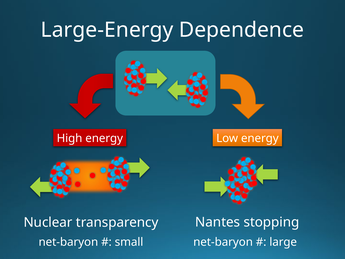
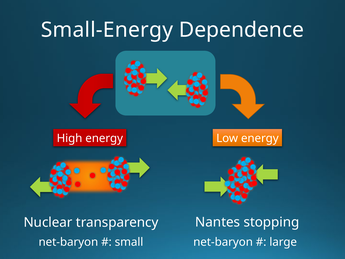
Large-Energy: Large-Energy -> Small-Energy (107, 30)
